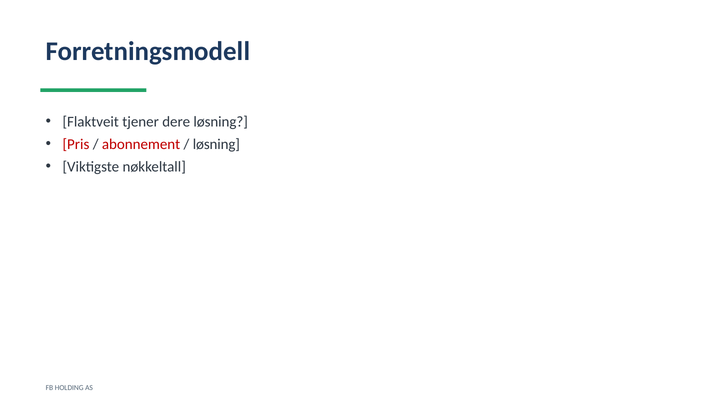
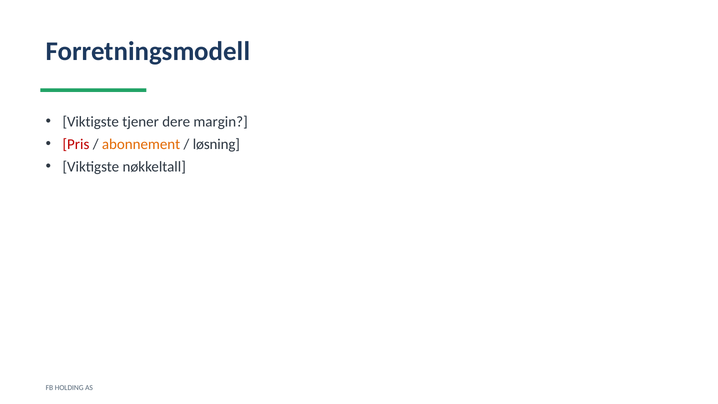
Flaktveit: Flaktveit -> Viktigste (91, 122)
dere løsning: løsning -> margin (221, 122)
abonnement colour: red -> orange (141, 144)
